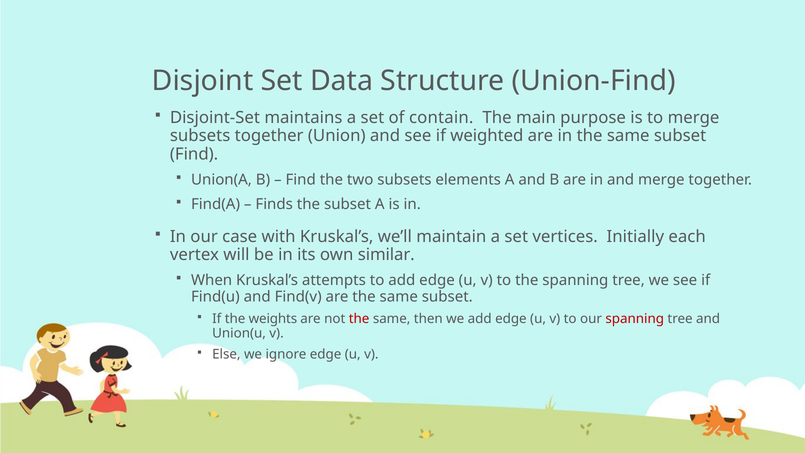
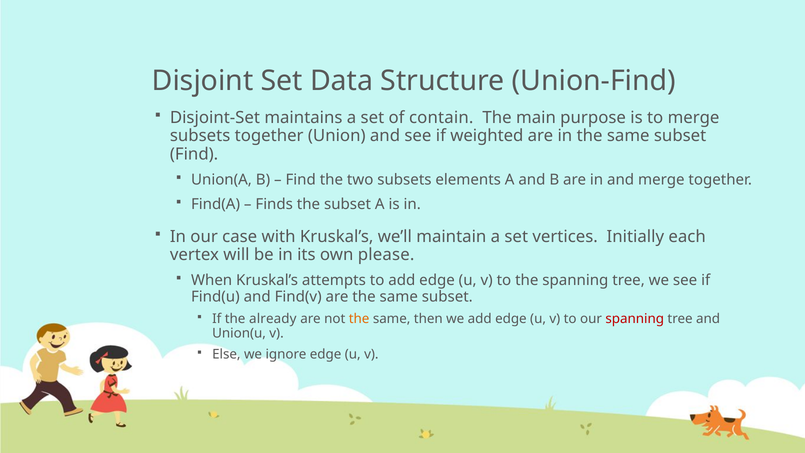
similar: similar -> please (386, 255)
weights: weights -> already (273, 319)
the colour: red -> orange (359, 319)
